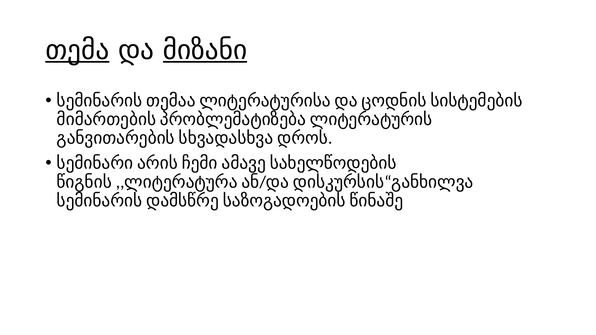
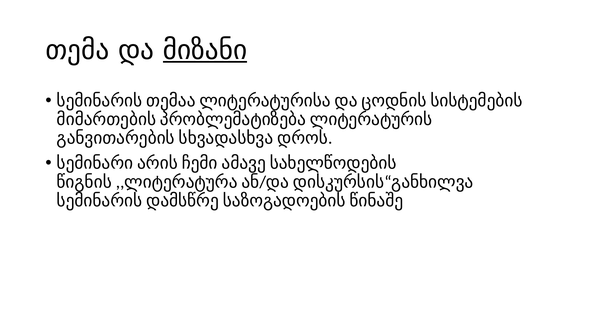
თემა underline: present -> none (77, 50)
